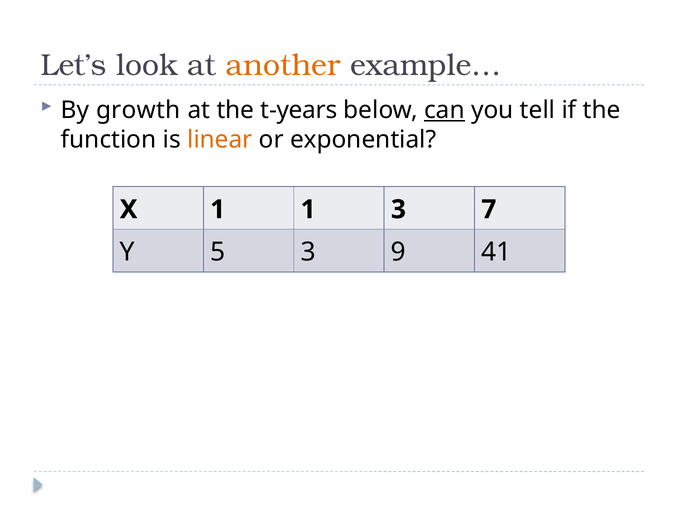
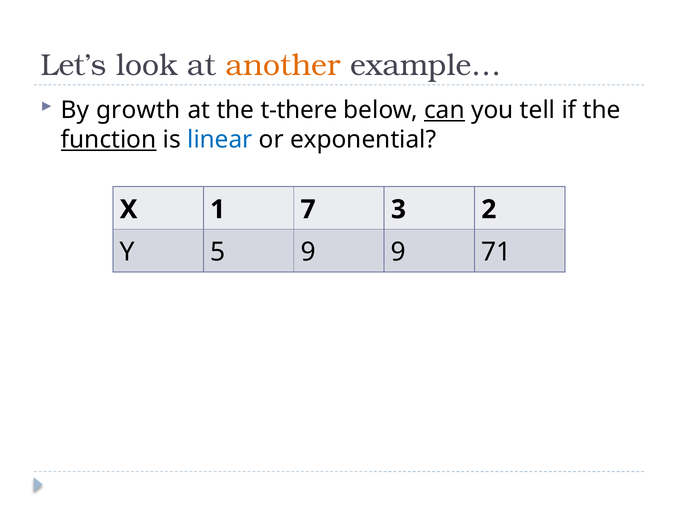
t-years: t-years -> t-there (299, 110)
function underline: none -> present (109, 140)
linear colour: orange -> blue (220, 140)
1 1: 1 -> 7 (308, 209)
7: 7 -> 2 (489, 209)
5 3: 3 -> 9 (308, 252)
41: 41 -> 71 (496, 252)
